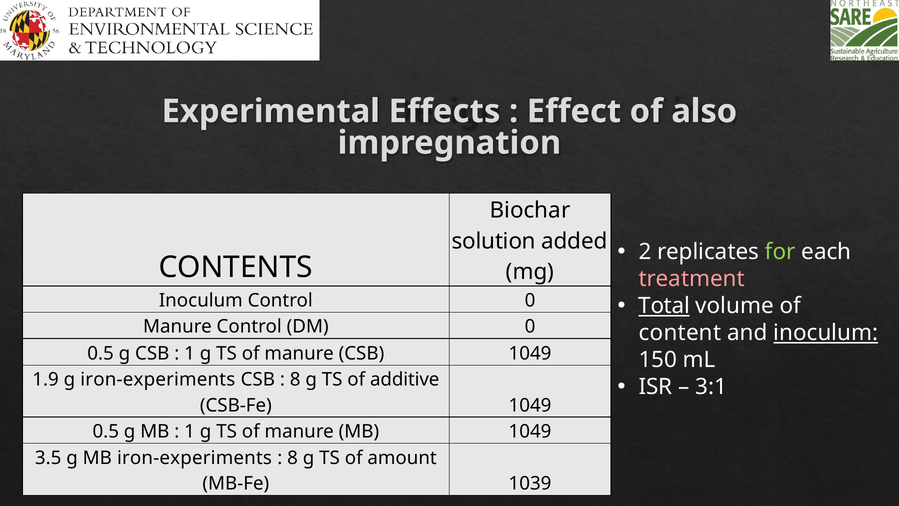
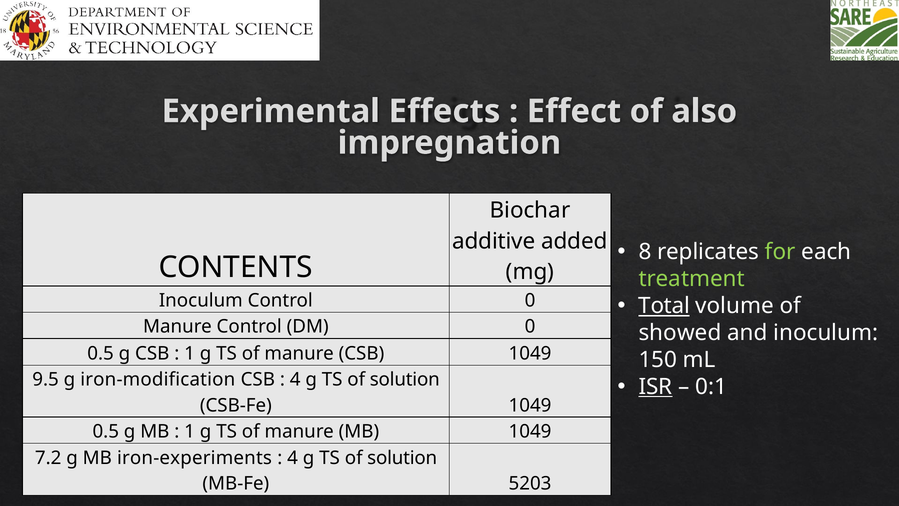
solution: solution -> additive (494, 241)
2: 2 -> 8 (645, 252)
treatment colour: pink -> light green (692, 279)
content: content -> showed (680, 333)
inoculum underline: present -> none (826, 333)
1.9: 1.9 -> 9.5 (46, 380)
g iron-experiments: iron-experiments -> iron-modification (158, 380)
8: 8 -> 4 (295, 380)
additive: additive -> solution (405, 380)
ISR underline: none -> present (656, 387)
3:1: 3:1 -> 0:1 (711, 387)
3.5: 3.5 -> 7.2 (48, 458)
8: 8 -> 4 (293, 458)
amount: amount -> solution (402, 458)
1039: 1039 -> 5203 (530, 483)
